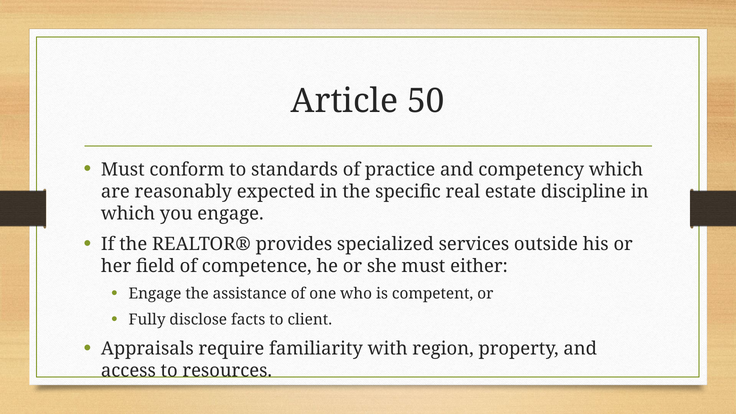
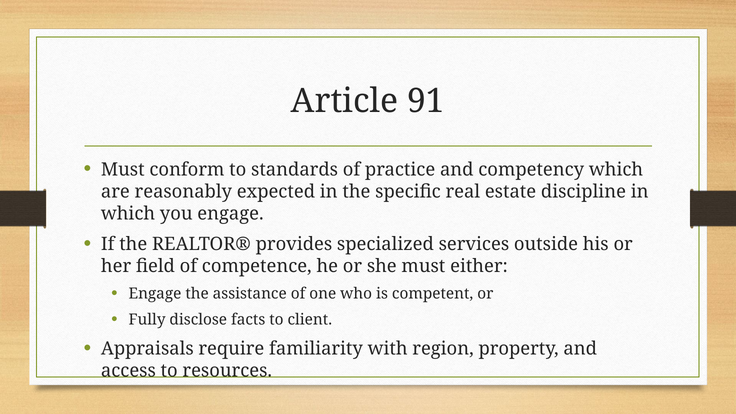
50: 50 -> 91 (426, 101)
